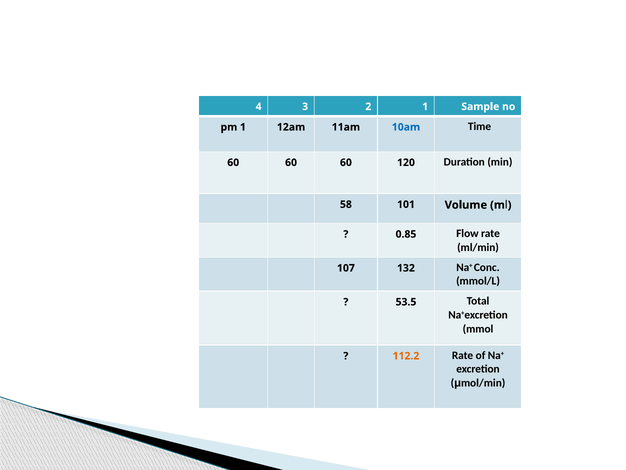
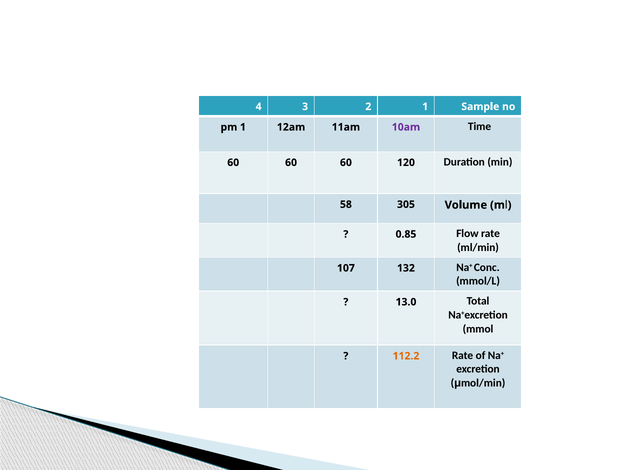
10am colour: blue -> purple (406, 127)
101: 101 -> 305 (406, 204)
53.5: 53.5 -> 13.0 (406, 302)
